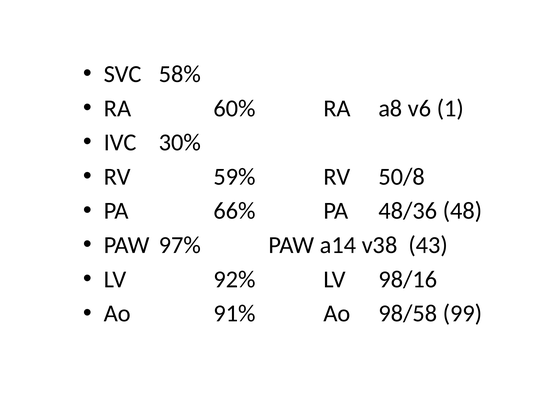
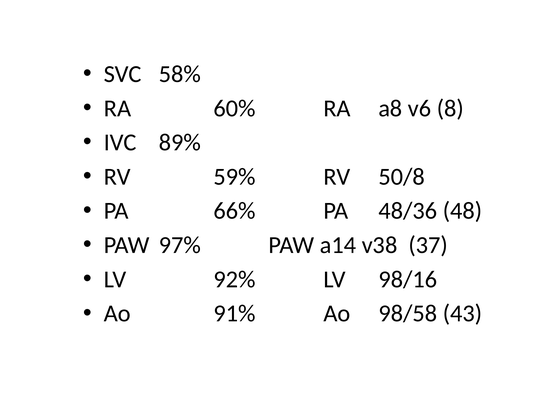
1: 1 -> 8 (450, 108)
30%: 30% -> 89% (180, 142)
43: 43 -> 37 (428, 245)
99: 99 -> 43 (462, 313)
